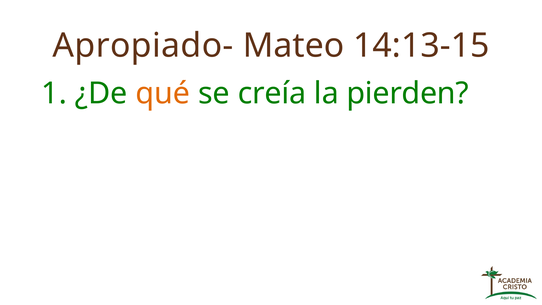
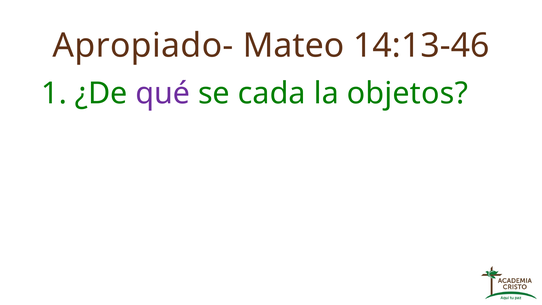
14:13-15: 14:13-15 -> 14:13-46 (421, 45)
qué colour: orange -> purple (163, 93)
creía: creía -> cada (272, 93)
pierden: pierden -> objetos (407, 93)
